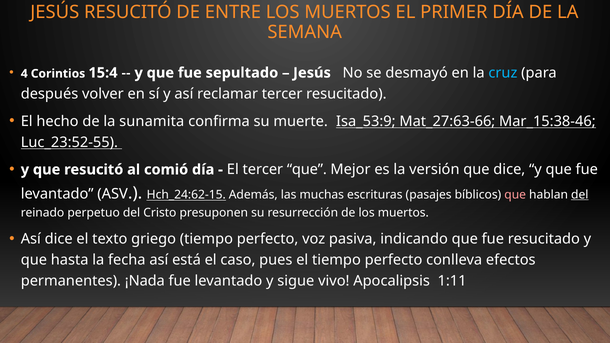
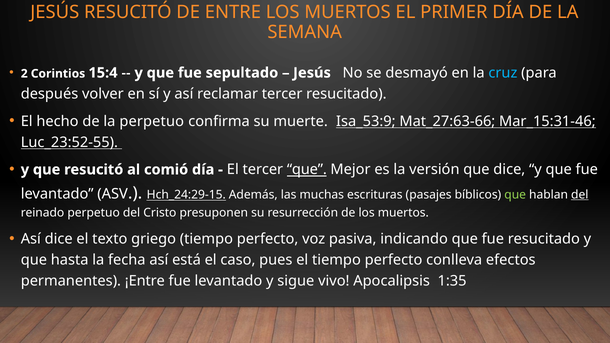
4: 4 -> 2 (24, 74)
la sunamita: sunamita -> perpetuo (152, 121)
Mar_15:38-46: Mar_15:38-46 -> Mar_15:31-46 (547, 121)
que underline: none -> present (307, 170)
Hch_24:62-15: Hch_24:62-15 -> Hch_24:29-15 (186, 195)
que colour: pink -> light green (515, 195)
¡Nada: ¡Nada -> ¡Entre (145, 281)
1:11: 1:11 -> 1:35 (452, 281)
